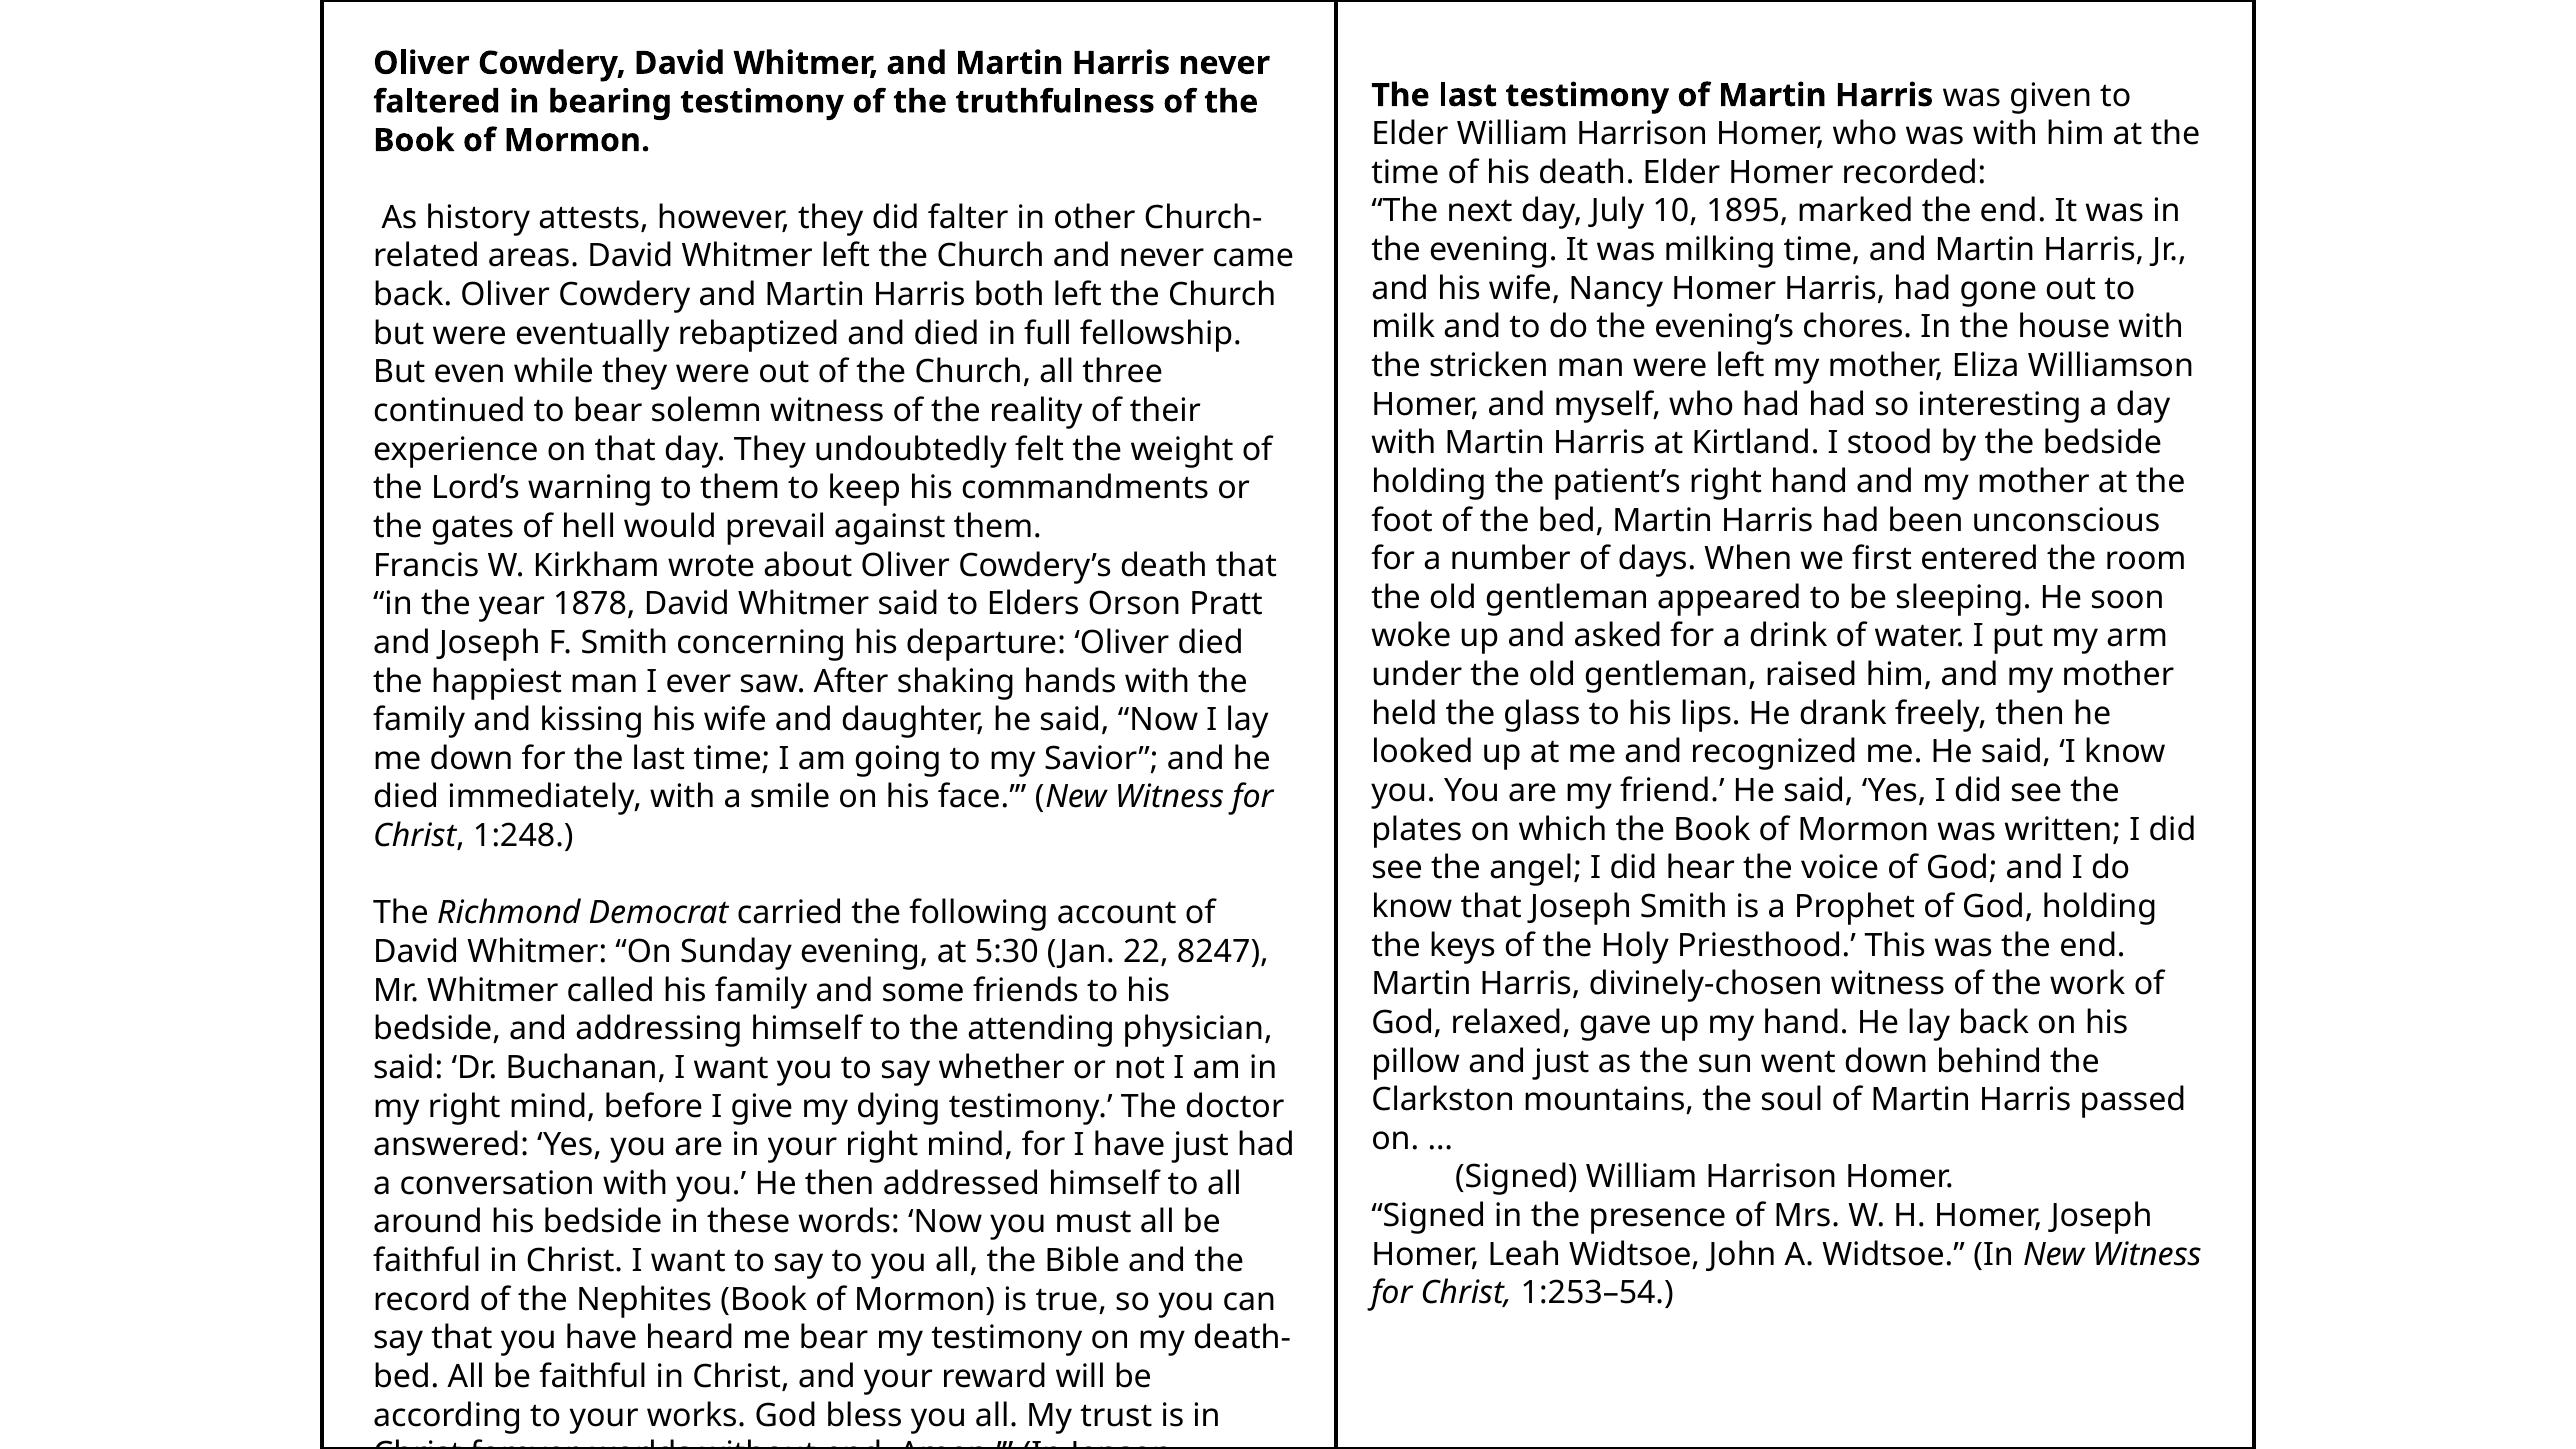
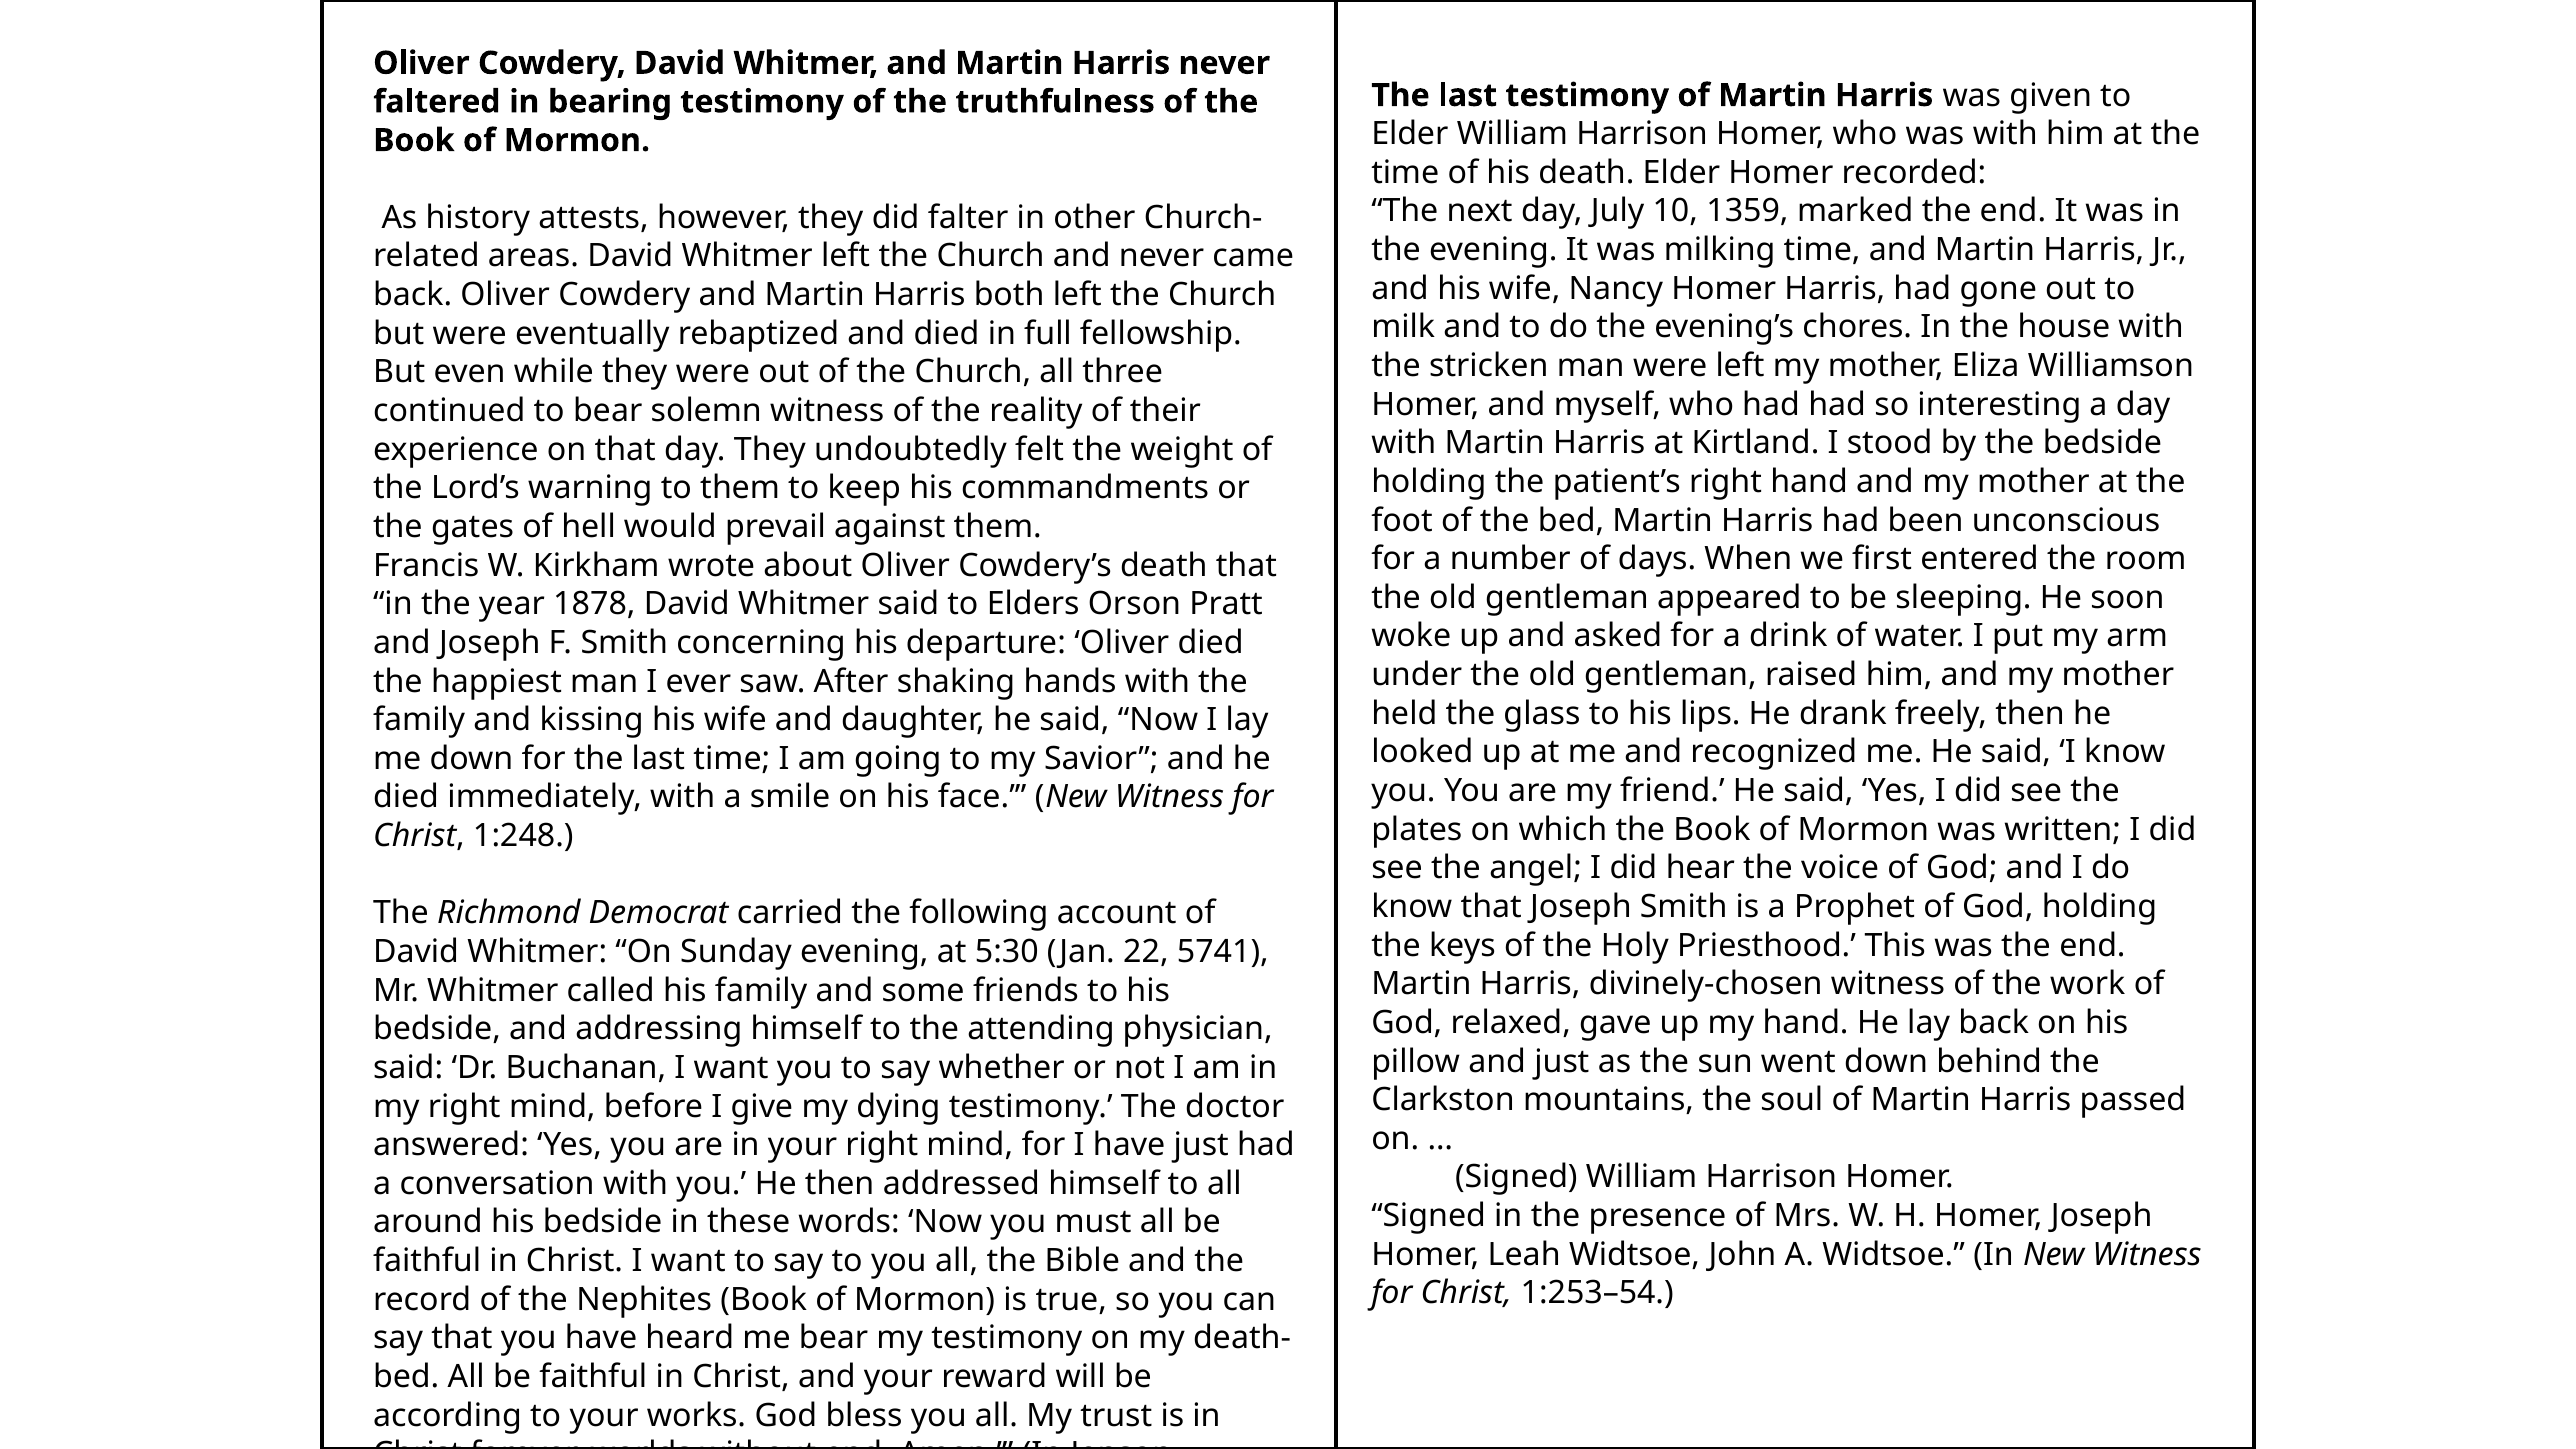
1895: 1895 -> 1359 (1747, 211)
8247: 8247 -> 5741 (1223, 952)
